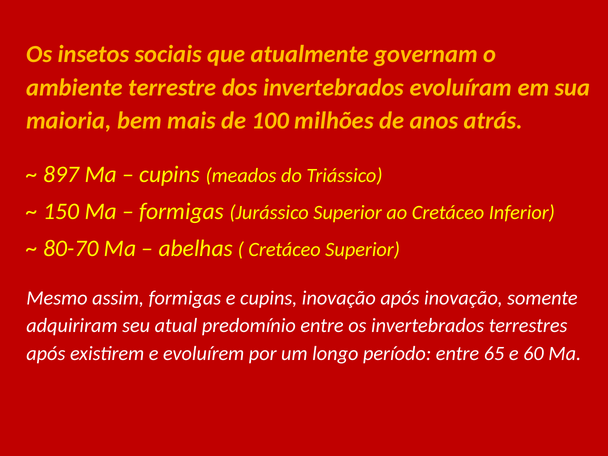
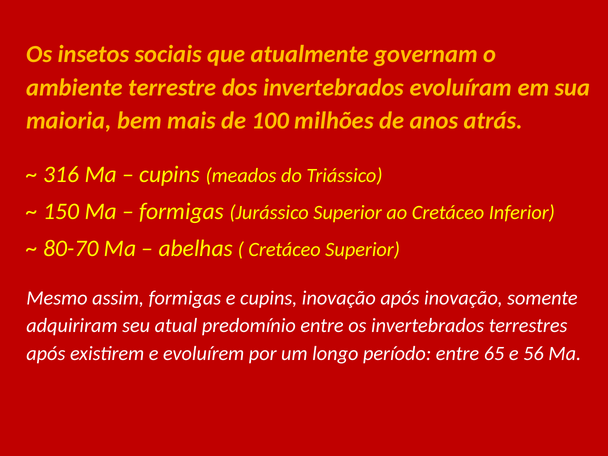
897: 897 -> 316 (61, 174)
60: 60 -> 56 (533, 353)
